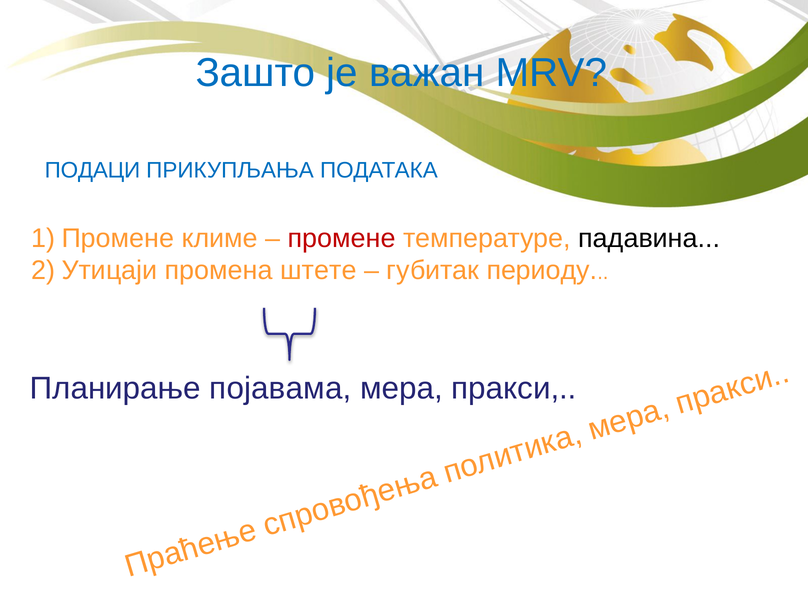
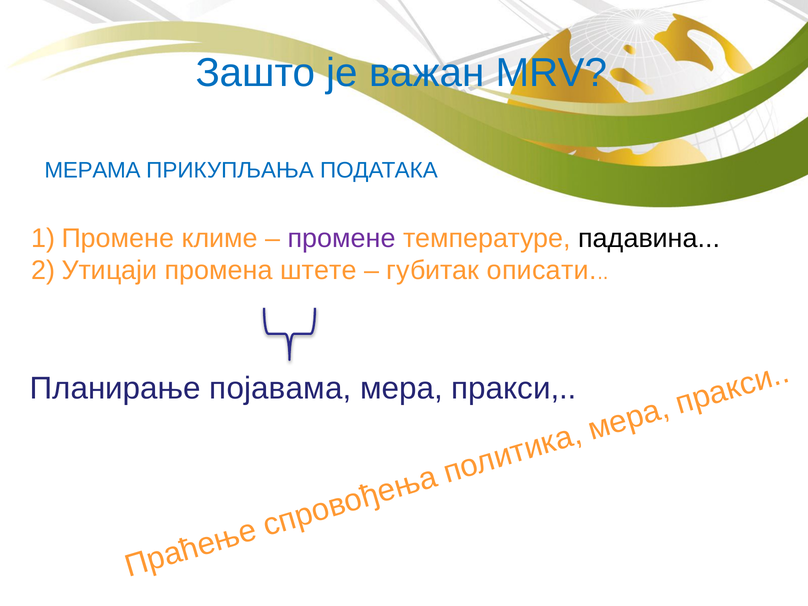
ПОДАЦИ: ПОДАЦИ -> МЕРАМА (92, 170)
промене colour: red -> purple (342, 238)
периоду: периоду -> описати (542, 270)
